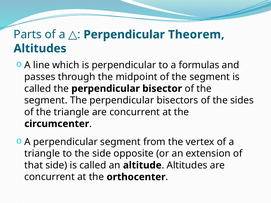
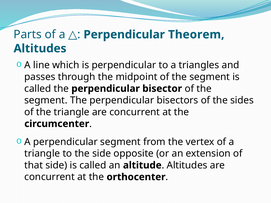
formulas: formulas -> triangles (199, 65)
